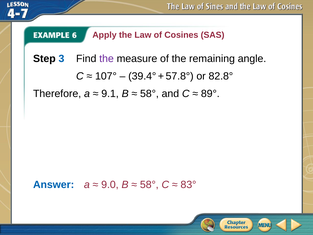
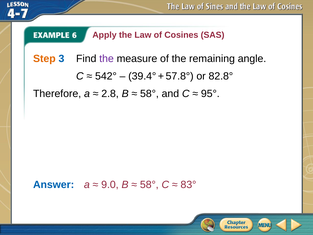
Step colour: black -> orange (44, 59)
107°: 107° -> 542° (106, 76)
9.1: 9.1 -> 2.8 (110, 94)
89°: 89° -> 95° (210, 94)
